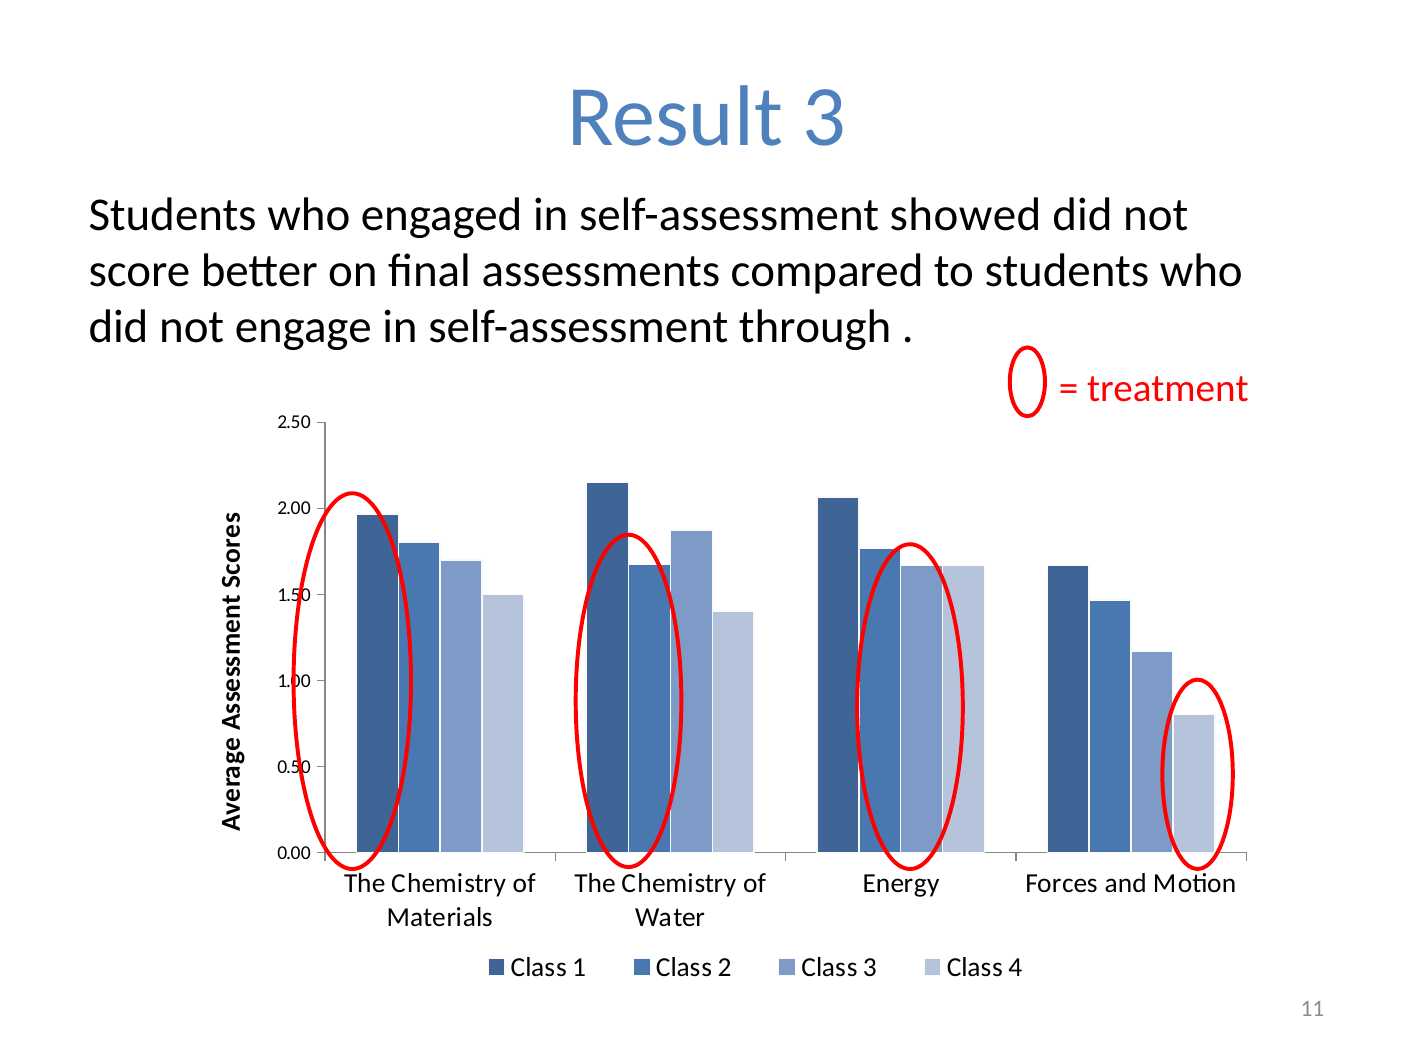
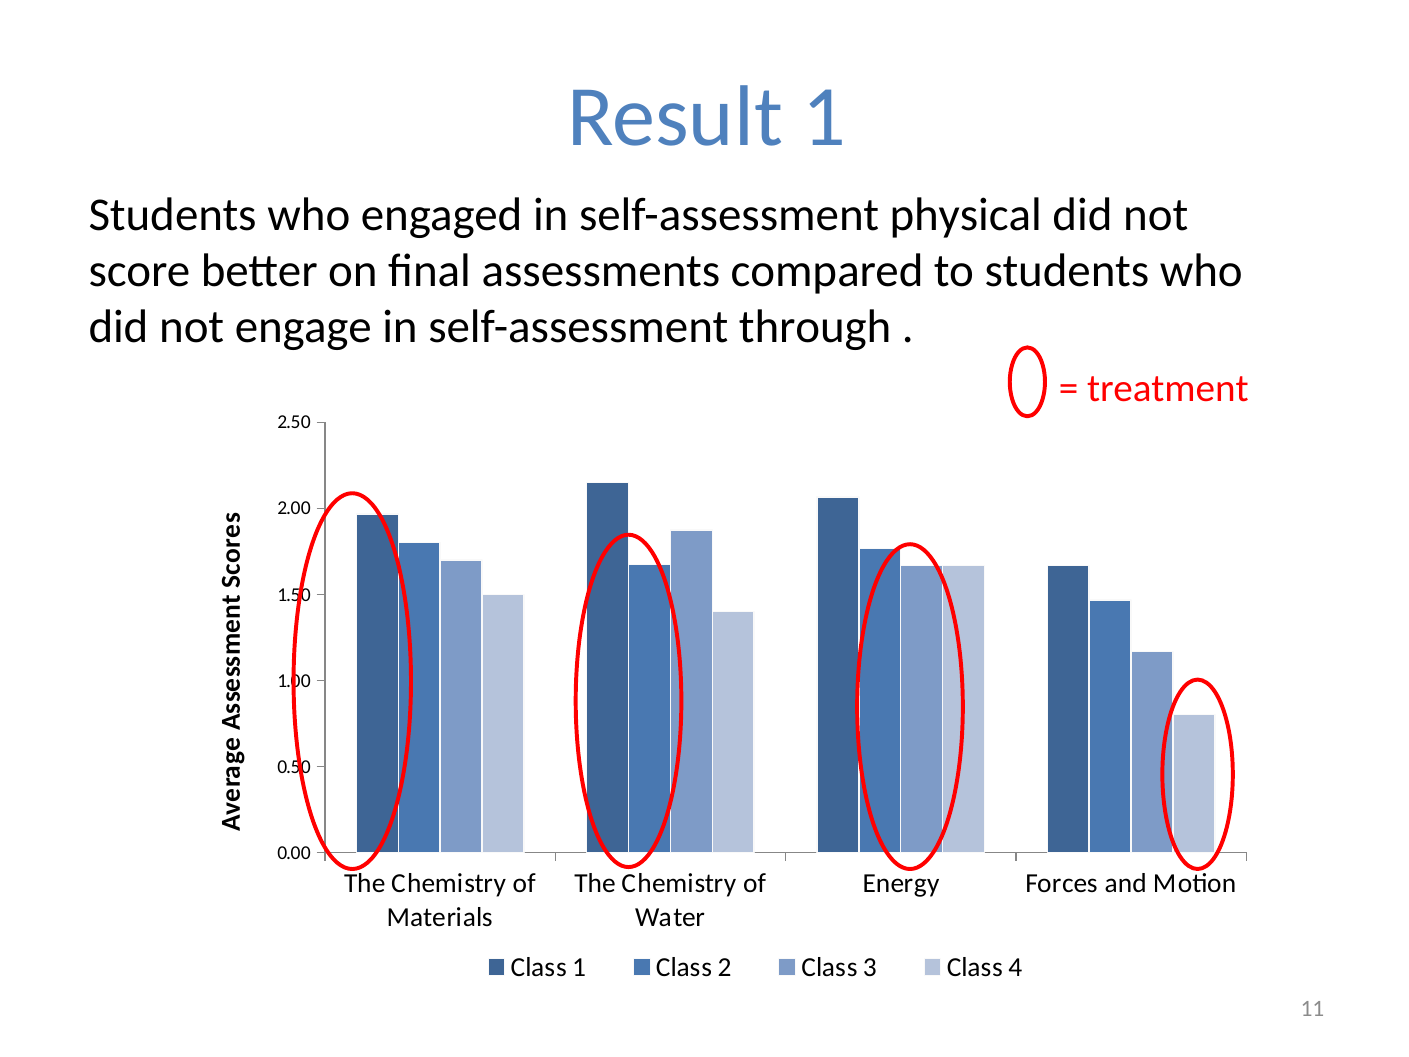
Result 3: 3 -> 1 (824, 118)
showed: showed -> physical (966, 214)
